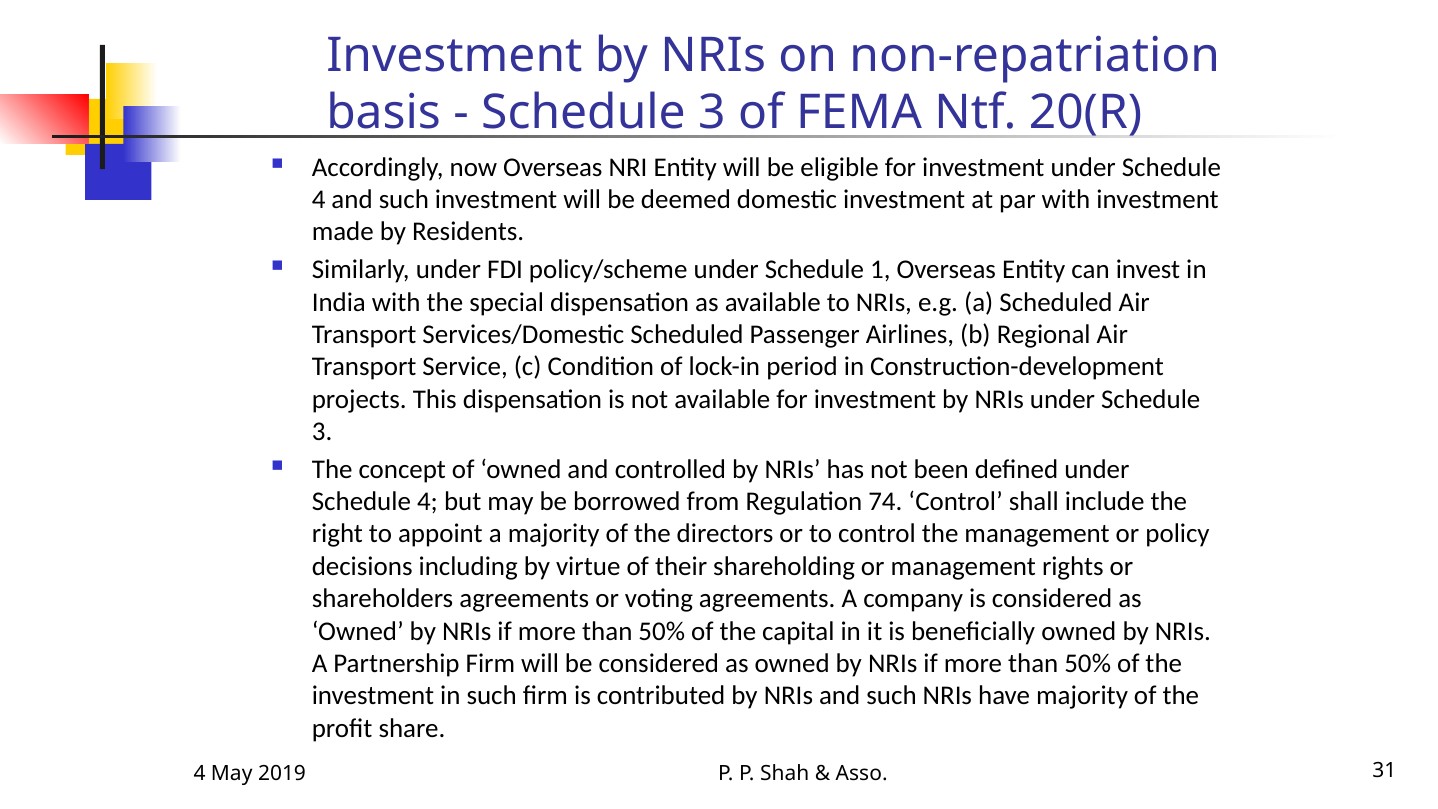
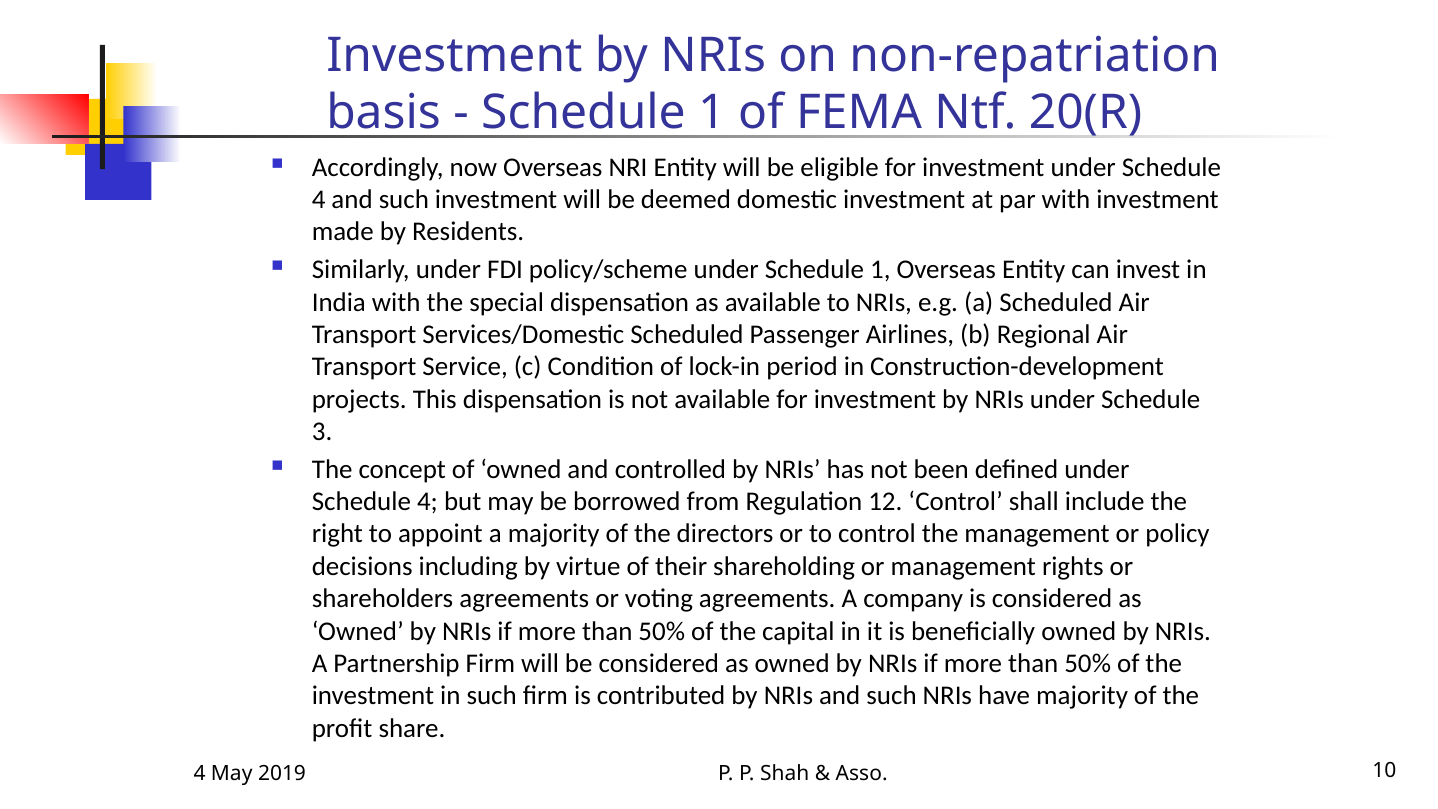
3: 3 -> 1 (712, 113)
74: 74 -> 12 (885, 502)
31: 31 -> 10 (1384, 770)
